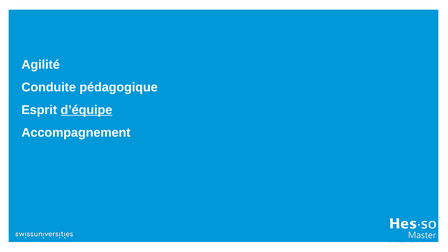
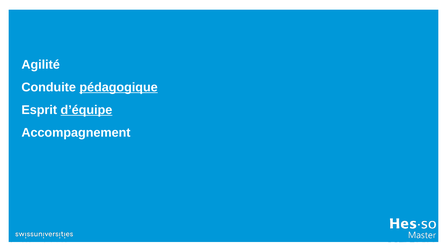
pédagogique underline: none -> present (119, 87)
